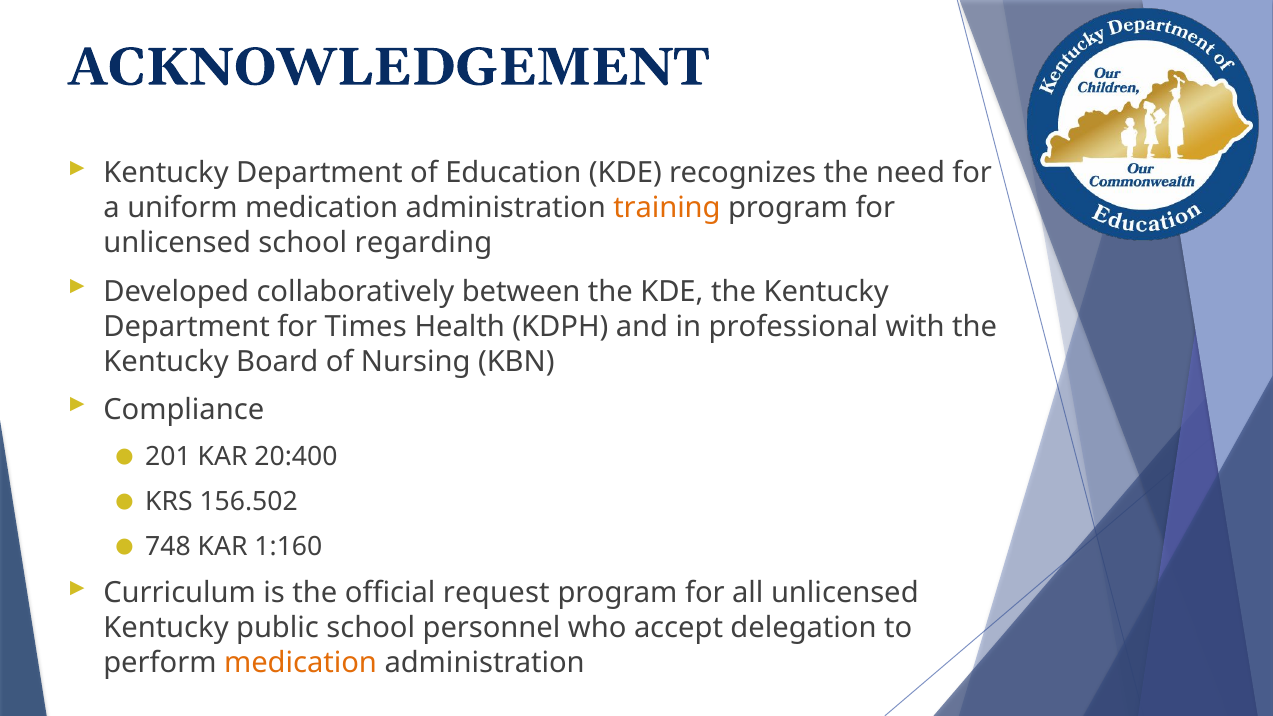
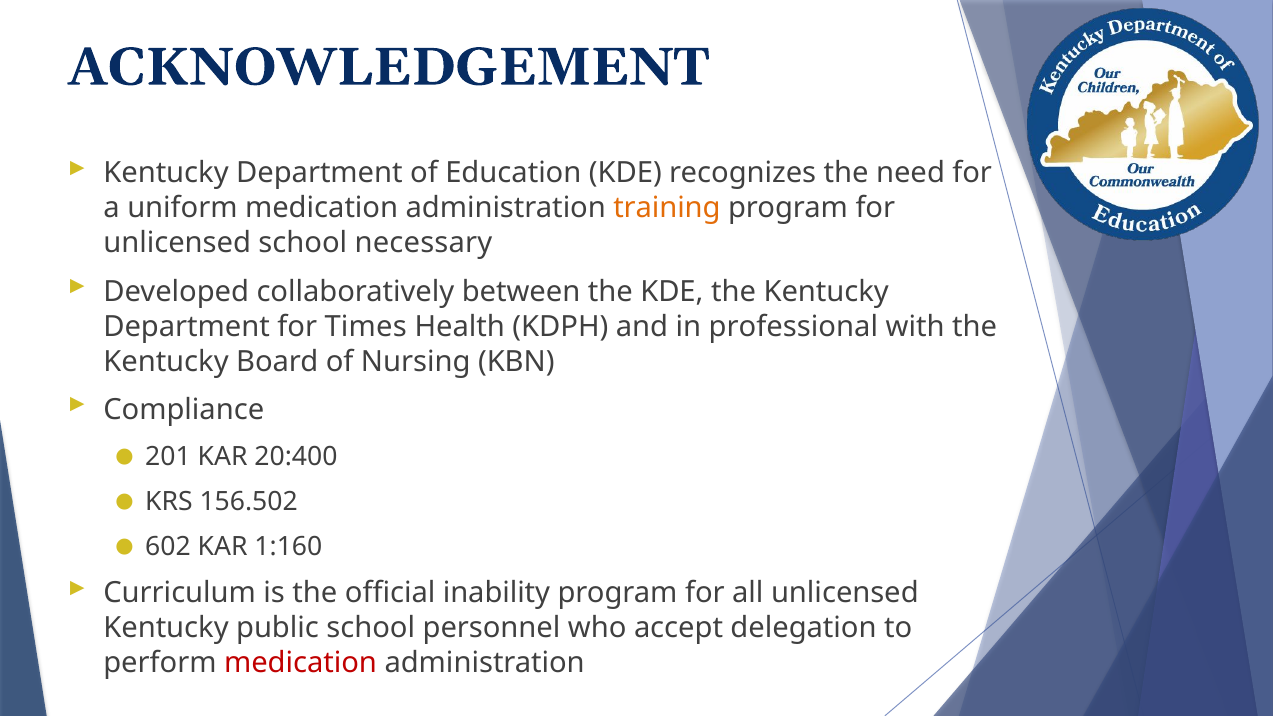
regarding: regarding -> necessary (423, 243)
748: 748 -> 602 (168, 547)
request: request -> inability (496, 593)
medication colour: orange -> red (301, 663)
